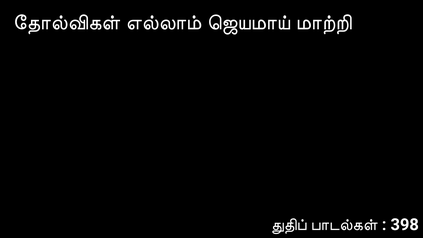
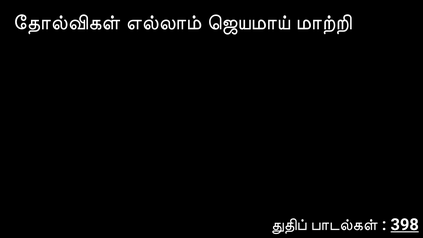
398 underline: none -> present (405, 225)
